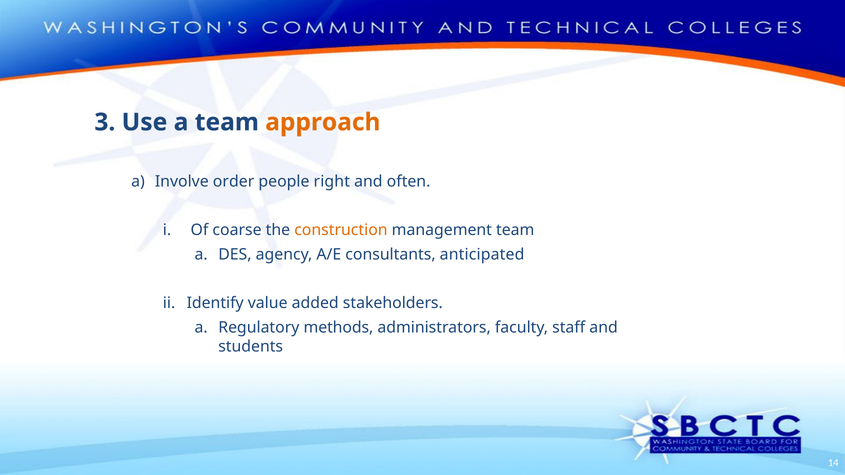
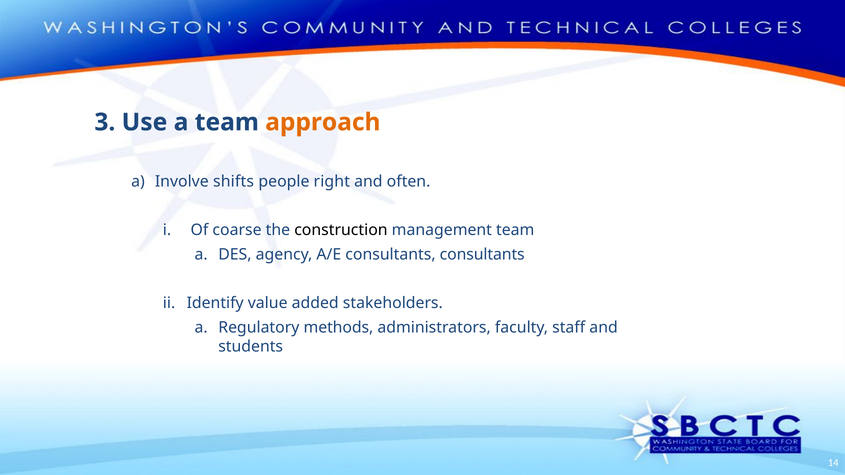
order: order -> shifts (234, 182)
construction colour: orange -> black (341, 230)
consultants anticipated: anticipated -> consultants (482, 255)
